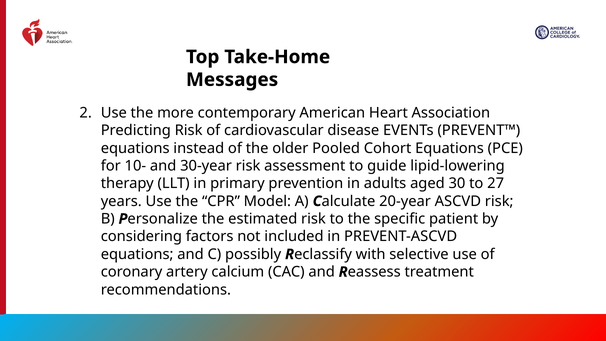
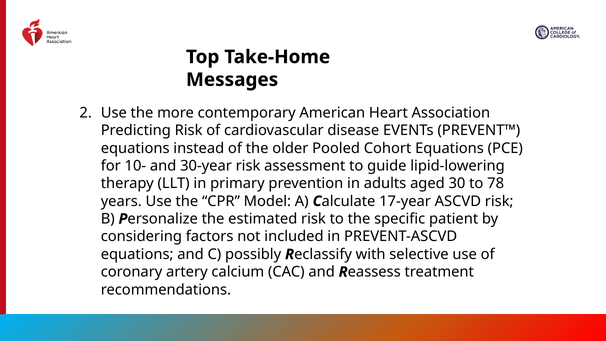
27: 27 -> 78 (496, 183)
20-year: 20-year -> 17-year (405, 201)
